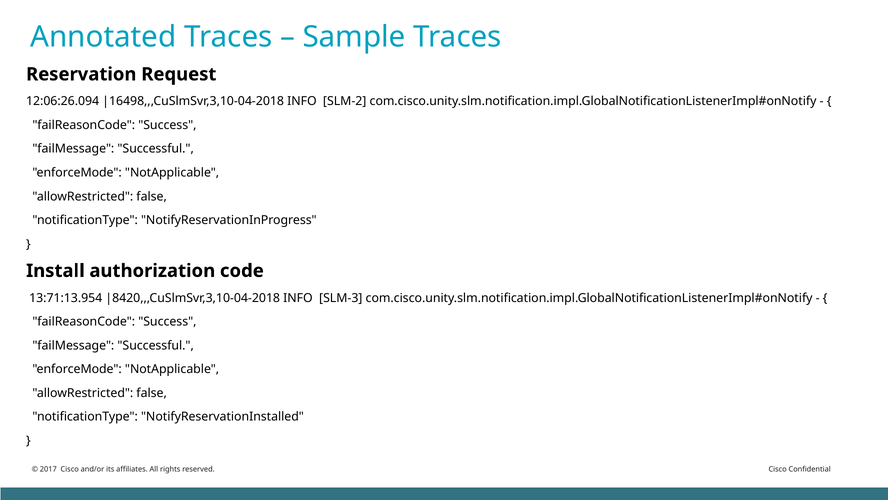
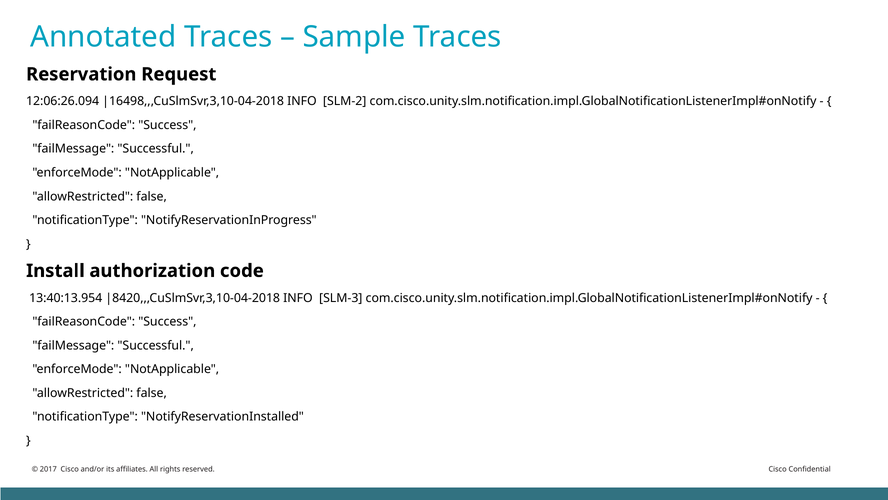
13:71:13.954: 13:71:13.954 -> 13:40:13.954 (66, 298)
